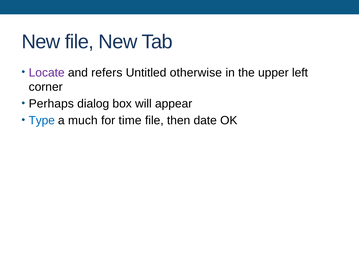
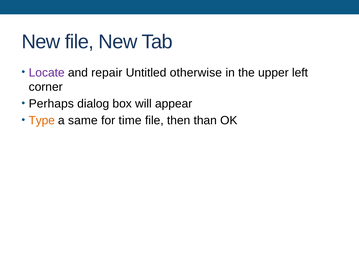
refers: refers -> repair (107, 73)
Type colour: blue -> orange (42, 120)
much: much -> same (83, 120)
date: date -> than (205, 120)
